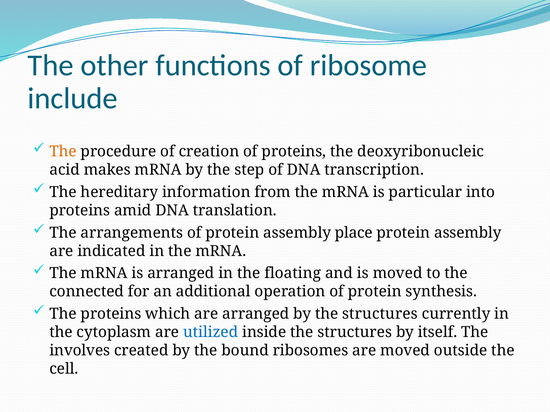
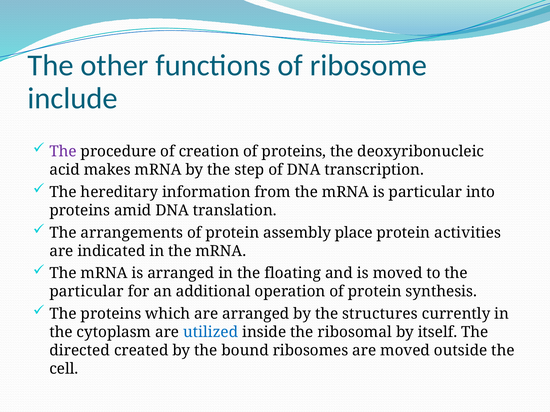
The colour: orange -> purple (63, 152)
assembly: assembly -> activities (468, 233)
connected: connected -> particular (87, 292)
inside the structures: structures -> ribosomal (355, 333)
involves: involves -> directed (80, 351)
